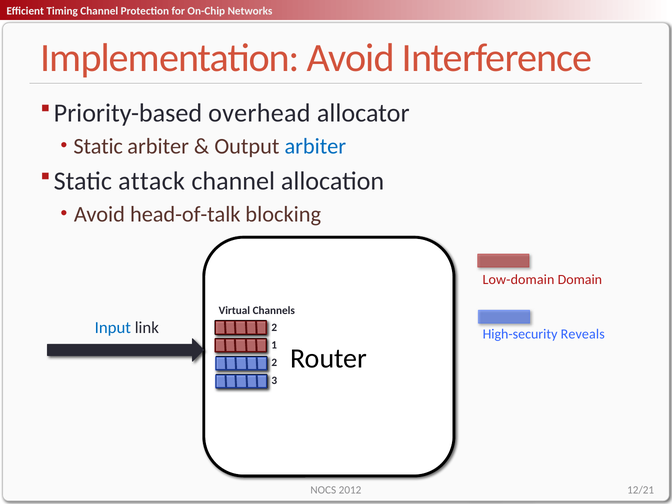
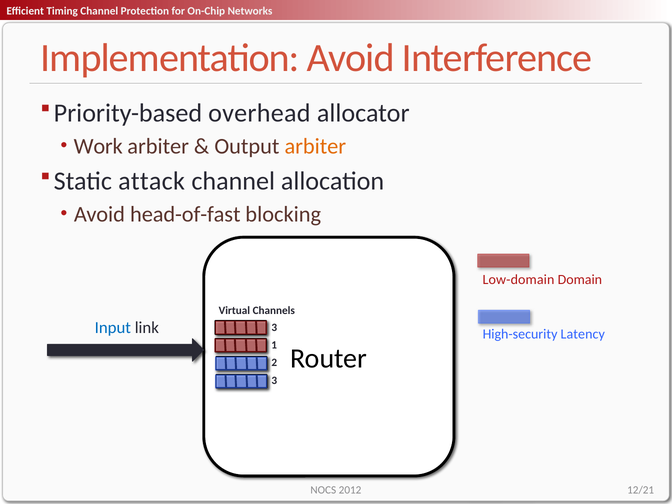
Static: Static -> Work (98, 146)
arbiter colour: blue -> orange (315, 146)
head-of-talk: head-of-talk -> head-of-fast (185, 214)
link 2: 2 -> 3 (274, 328)
Reveals: Reveals -> Latency (583, 334)
